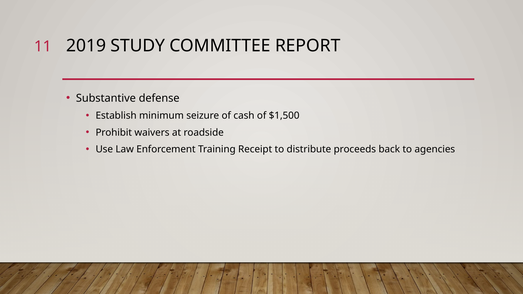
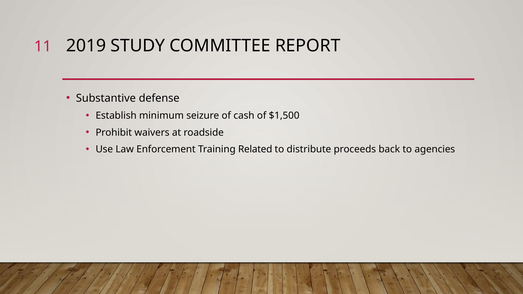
Receipt: Receipt -> Related (255, 149)
